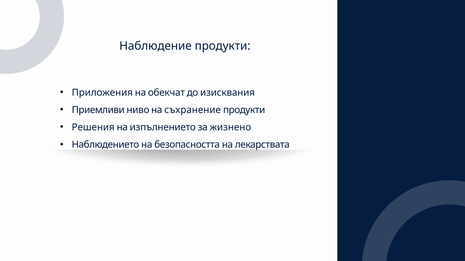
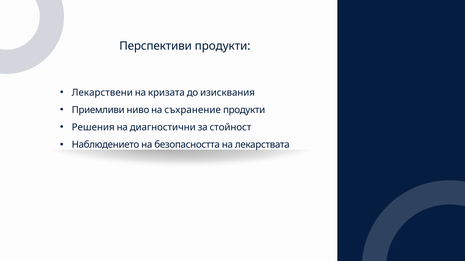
Наблюдение: Наблюдение -> Перспективи (156, 46)
Приложения: Приложения -> Лекарствени (102, 93)
обекчат: обекчат -> кризата (166, 93)
изпълнението: изпълнението -> диагностични (163, 128)
жизнено: жизнено -> стойност (230, 128)
